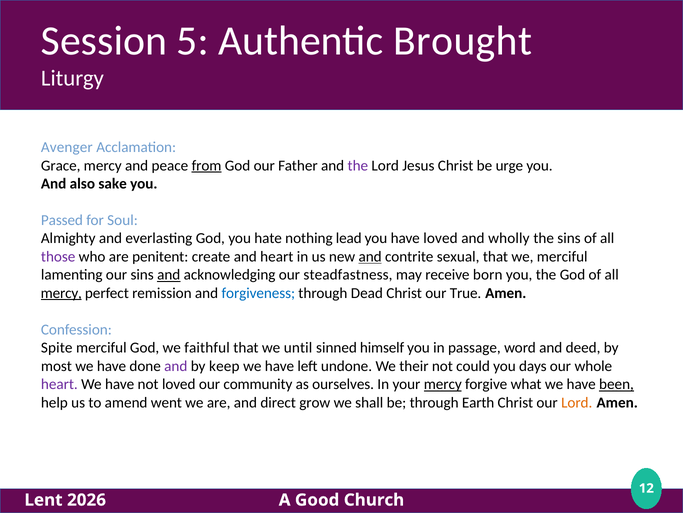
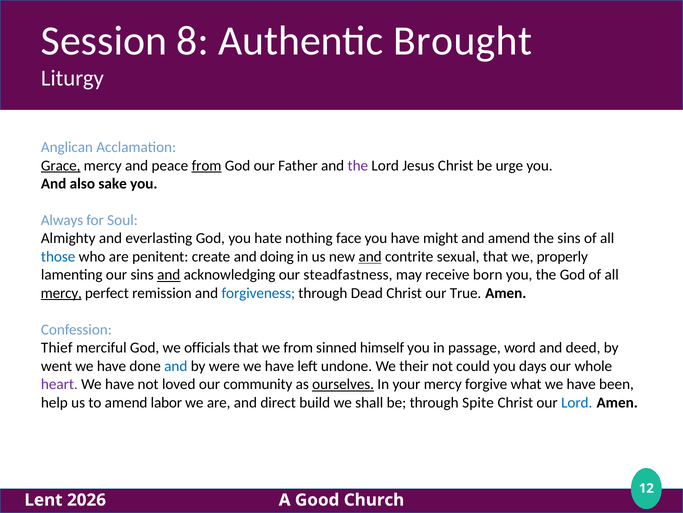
5: 5 -> 8 (193, 41)
Avenger: Avenger -> Anglican (67, 147)
Grace underline: none -> present (61, 165)
Passed: Passed -> Always (62, 220)
lead: lead -> face (349, 238)
have loved: loved -> might (441, 238)
and wholly: wholly -> amend (509, 238)
those colour: purple -> blue (58, 256)
and heart: heart -> doing (277, 256)
we merciful: merciful -> properly (562, 256)
Spite: Spite -> Thief (57, 347)
faithful: faithful -> officials (207, 347)
we until: until -> from (298, 347)
most: most -> went (56, 366)
and colour: purple -> blue (176, 366)
keep: keep -> were (224, 366)
ourselves underline: none -> present (343, 384)
mercy underline: present -> none (443, 384)
been underline: present -> none (616, 384)
went: went -> labor (166, 402)
grow: grow -> build (315, 402)
Earth: Earth -> Spite (478, 402)
Lord colour: orange -> blue (577, 402)
